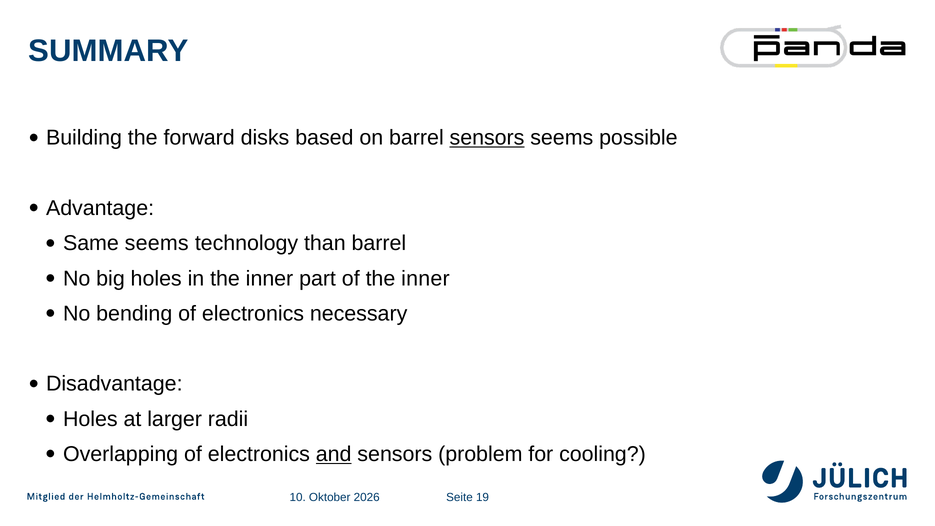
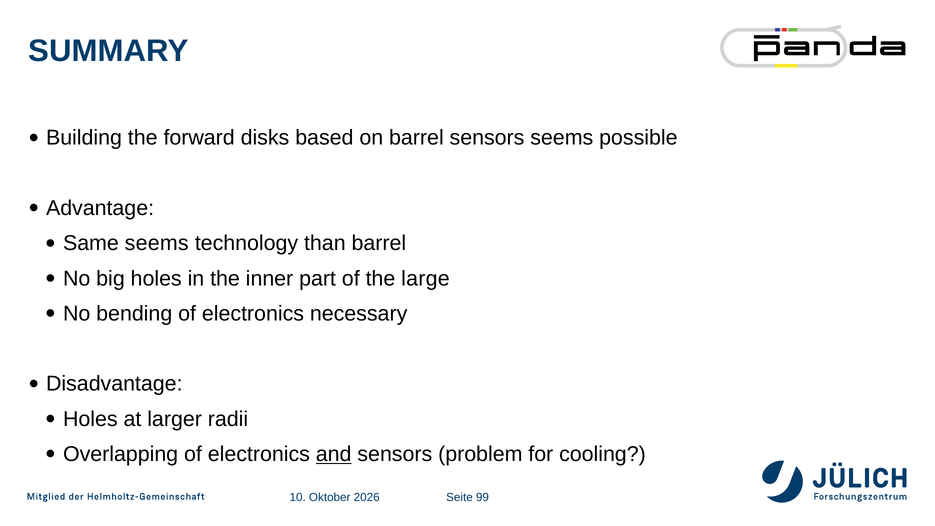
sensors underline: present -> none (487, 138)
of the inner: inner -> large (425, 278)
19: 19 -> 99 (482, 497)
